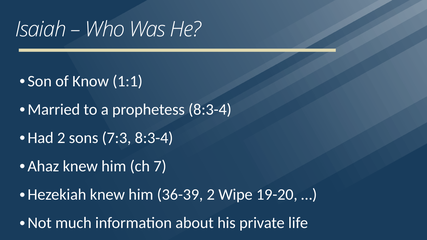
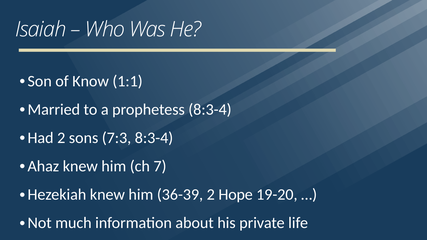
Wipe: Wipe -> Hope (236, 195)
